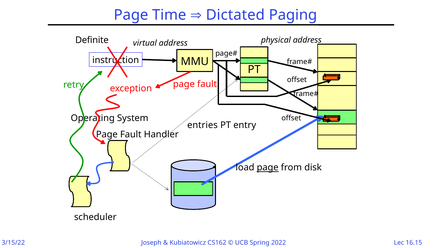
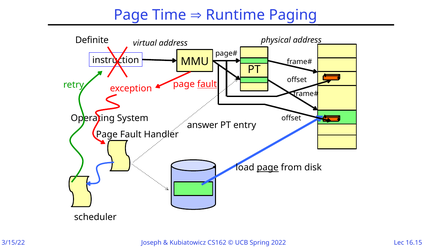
Dictated: Dictated -> Runtime (235, 15)
fault underline: none -> present (207, 84)
entries: entries -> answer (203, 126)
